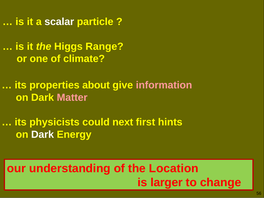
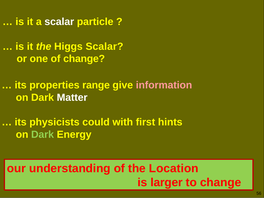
Higgs Range: Range -> Scalar (104, 46)
of climate: climate -> change (84, 59)
about: about -> range (96, 85)
Matter colour: pink -> white (72, 97)
next: next -> with (123, 122)
Dark colour: white -> light green (43, 134)
